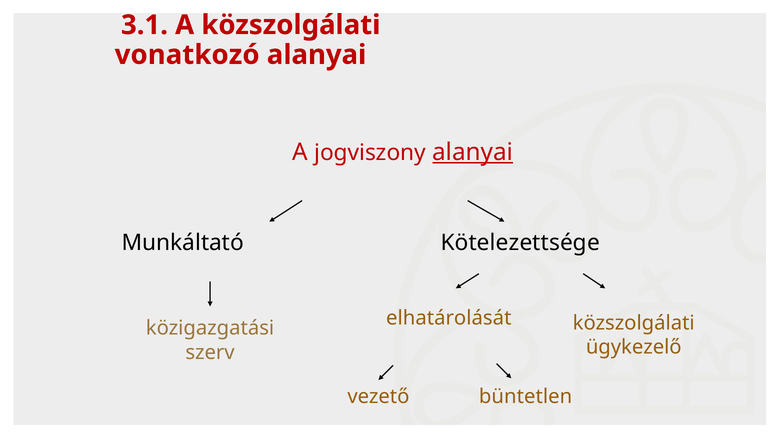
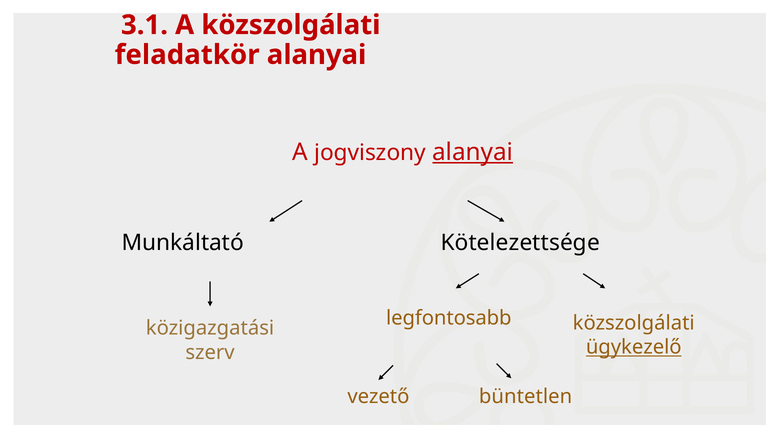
vonatkozó: vonatkozó -> feladatkör (187, 55)
elhatárolását: elhatárolását -> legfontosabb (449, 318)
ügykezelő underline: none -> present (634, 347)
